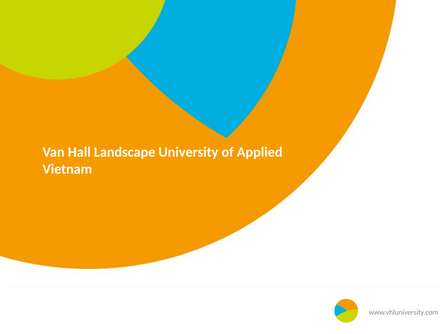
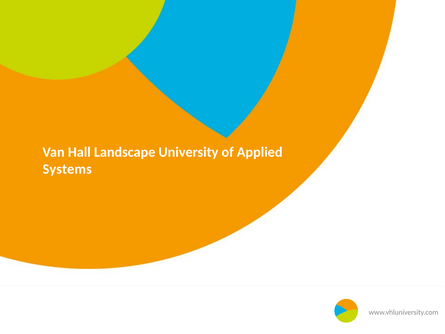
Vietnam: Vietnam -> Systems (67, 169)
